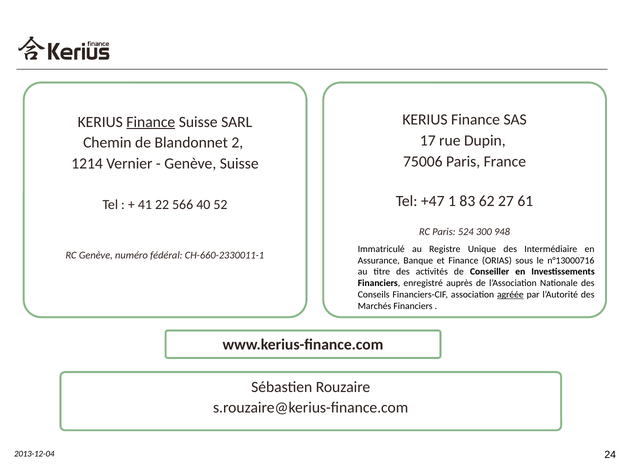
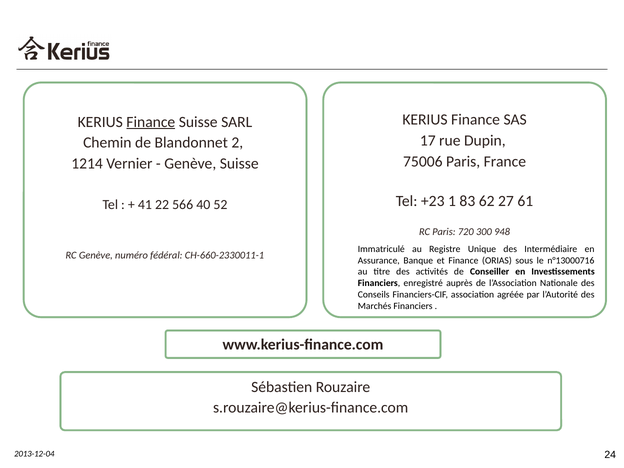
+47: +47 -> +23 (433, 201)
524: 524 -> 720 (466, 232)
agréée underline: present -> none (510, 295)
